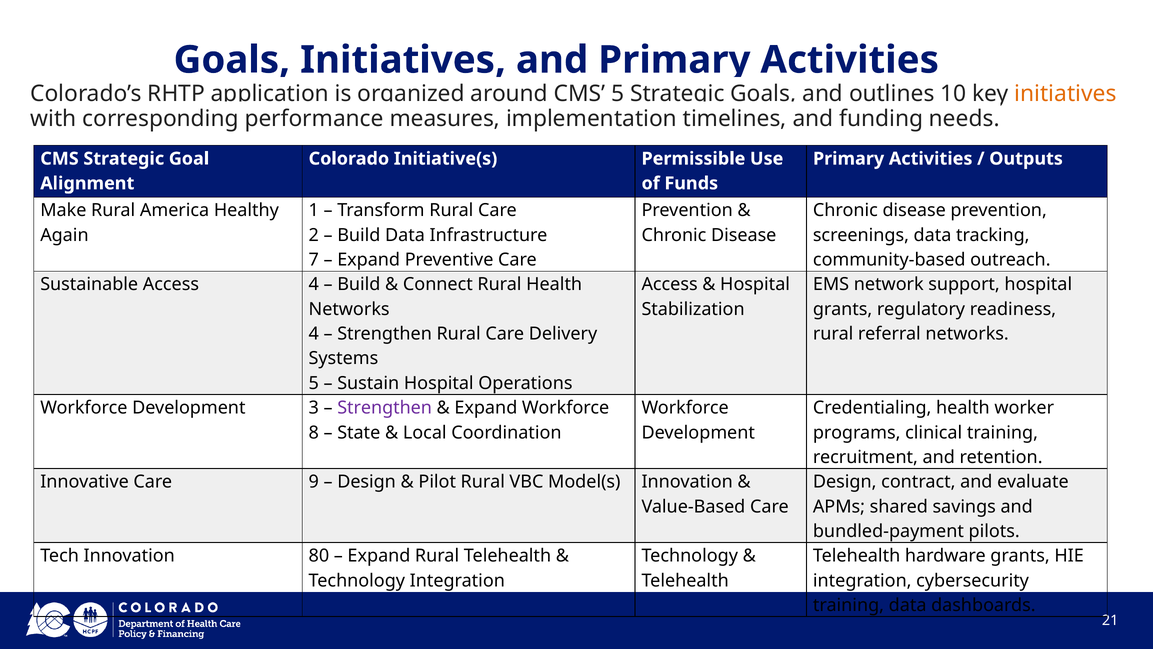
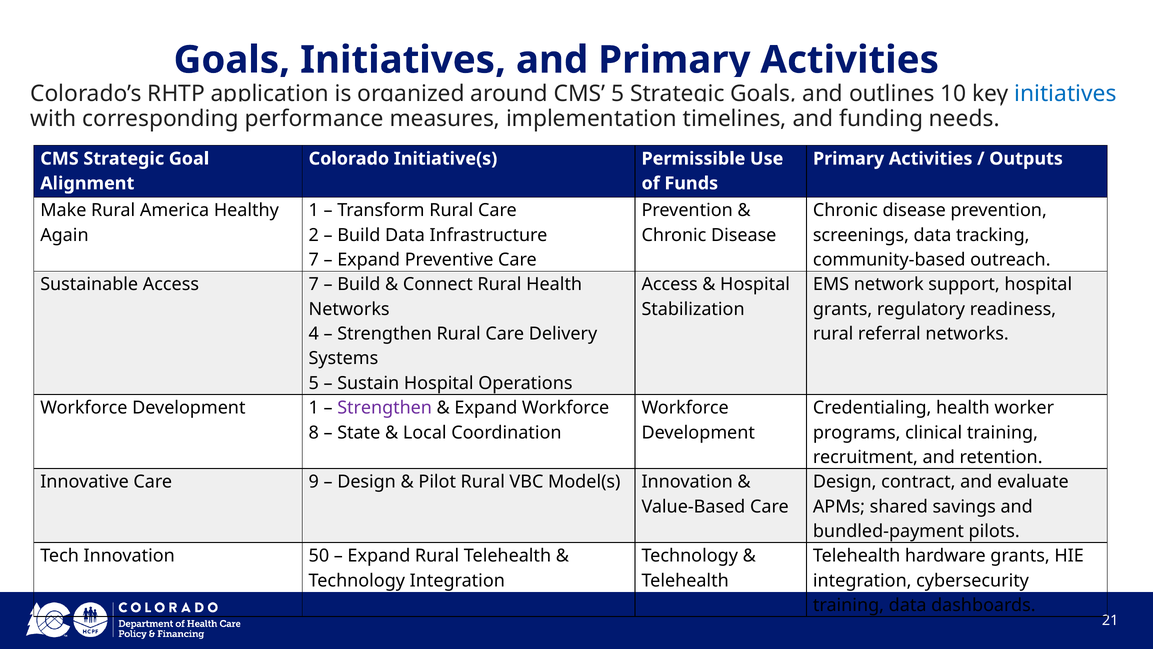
initiatives colour: orange -> blue (1065, 94)
Access 4: 4 -> 7 (314, 284)
Development 3: 3 -> 1 (314, 408)
80: 80 -> 50 (319, 556)
